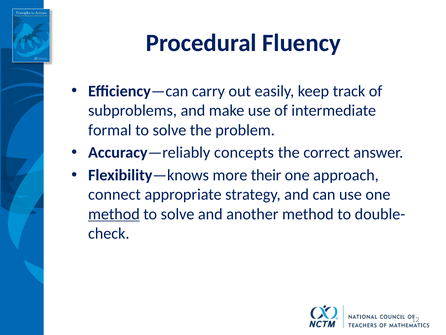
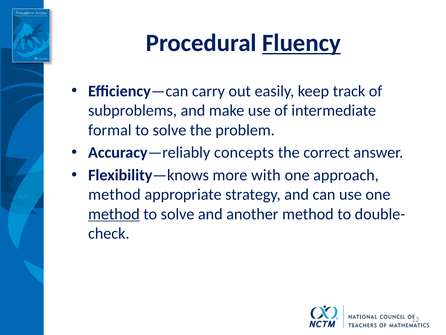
Fluency underline: none -> present (302, 43)
their: their -> with (266, 175)
connect: connect -> method (114, 194)
